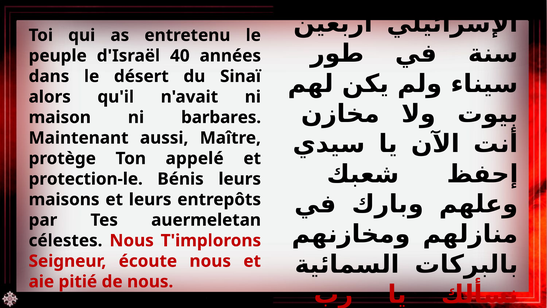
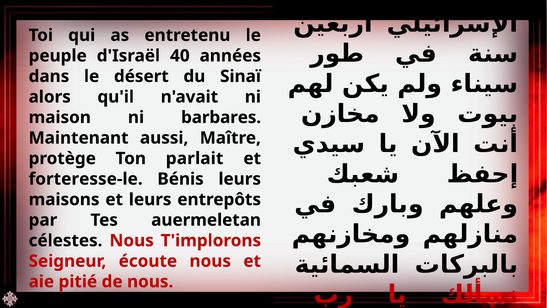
appelé: appelé -> parlait (195, 158)
protection-le: protection-le -> forteresse-le (86, 179)
